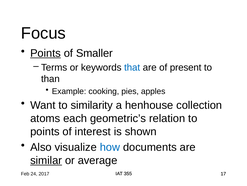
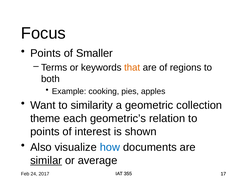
Points underline: present -> none (46, 53)
that colour: blue -> orange (132, 67)
present: present -> regions (186, 67)
than: than -> both (50, 79)
henhouse: henhouse -> geometric (149, 105)
atoms: atoms -> theme (45, 118)
